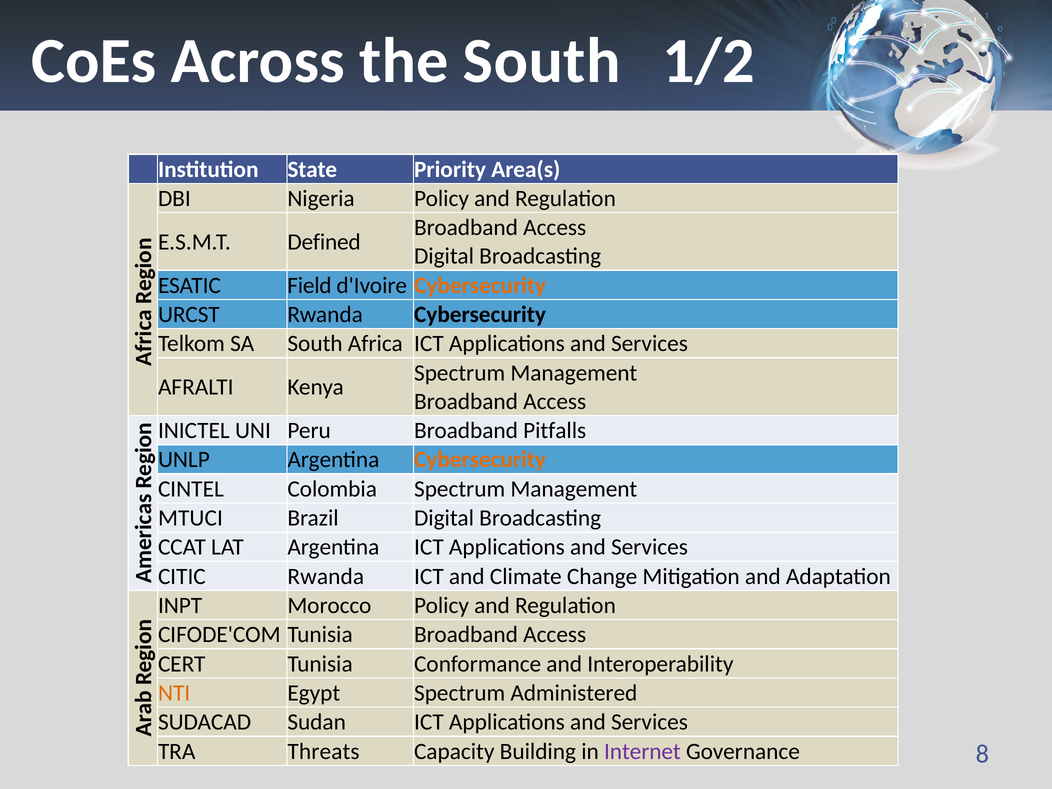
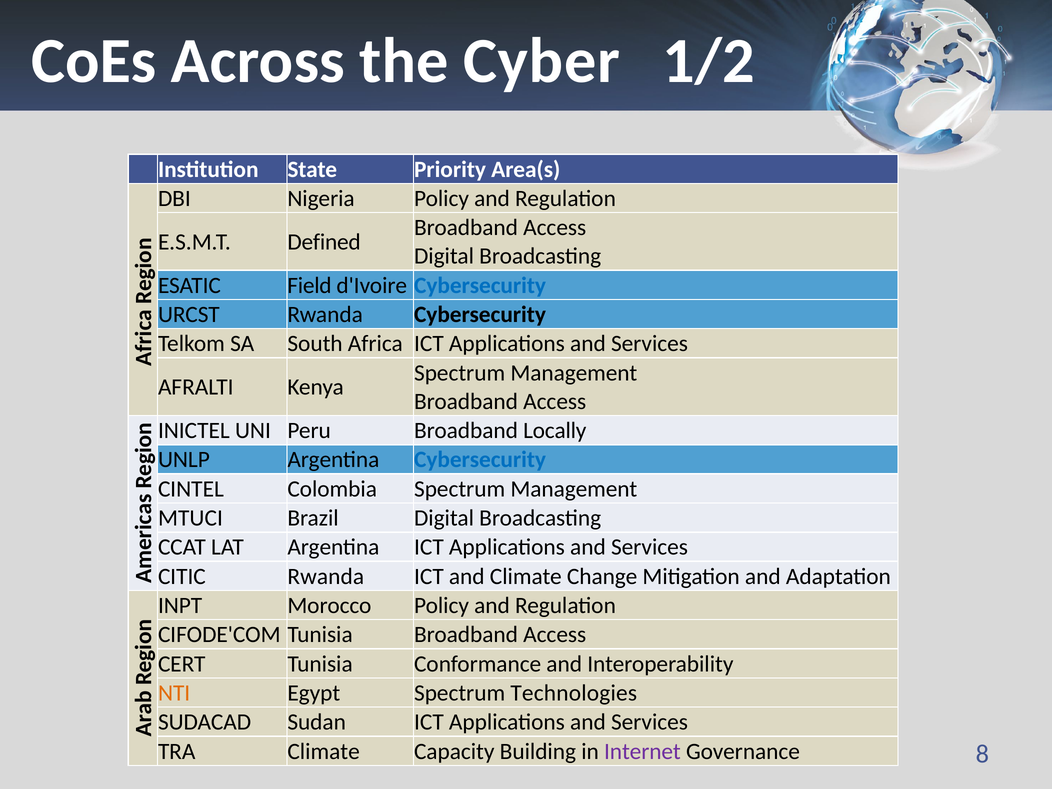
the South: South -> Cyber (542, 61)
Cybersecurity colour: orange -> blue (480, 285)
Pitfalls: Pitfalls -> Locally (555, 431)
Cybersecurity colour: orange -> blue (480, 460)
Administered: Administered -> Technologies (574, 693)
TRA Threats: Threats -> Climate (324, 751)
